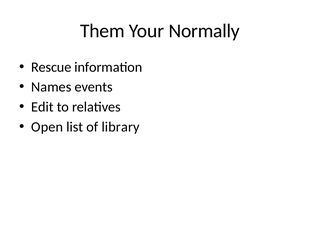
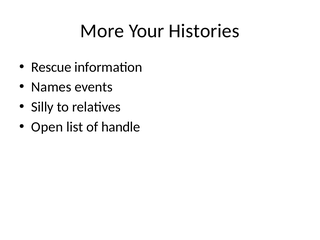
Them: Them -> More (102, 31)
Normally: Normally -> Histories (204, 31)
Edit: Edit -> Silly (42, 107)
library: library -> handle (121, 127)
